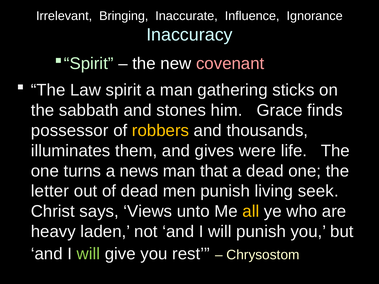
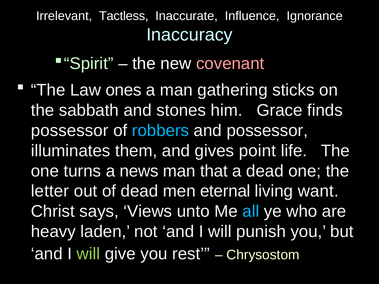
Bringing: Bringing -> Tactless (124, 16)
spirit: spirit -> ones (124, 90)
robbers colour: yellow -> light blue (161, 131)
and thousands: thousands -> possessor (267, 131)
were: were -> point (257, 151)
men punish: punish -> eternal (225, 191)
seek: seek -> want (318, 191)
all colour: yellow -> light blue (251, 212)
